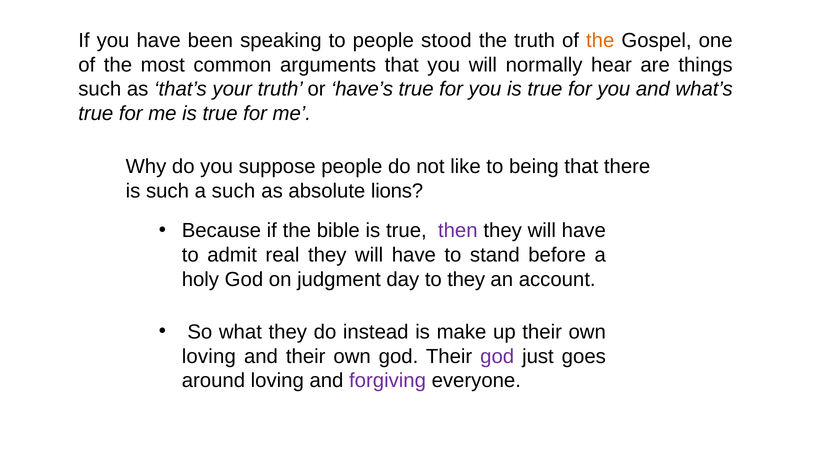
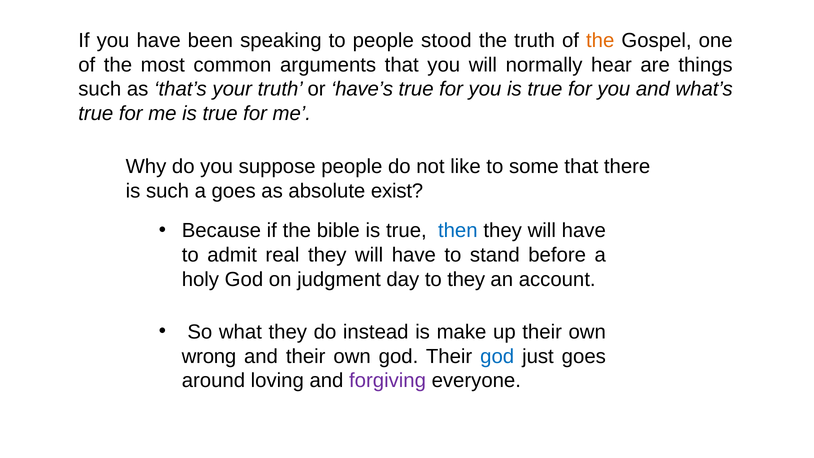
being: being -> some (534, 166)
a such: such -> goes (234, 191)
lions: lions -> exist (397, 191)
then colour: purple -> blue (458, 231)
loving: loving -> wrong (209, 356)
god colour: purple -> blue (497, 356)
